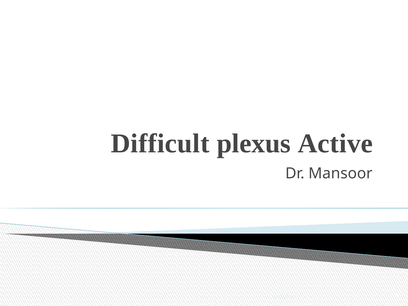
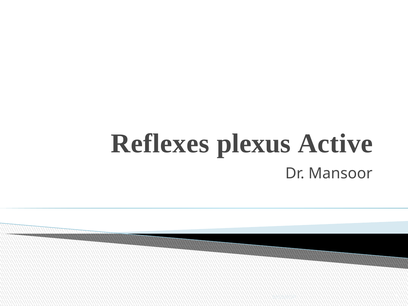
Difficult: Difficult -> Reflexes (160, 143)
